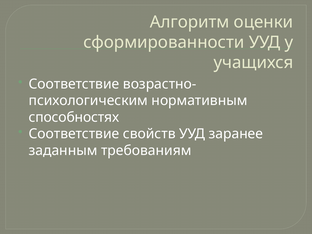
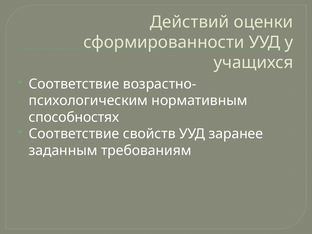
Алгоритм: Алгоритм -> Действий (189, 22)
